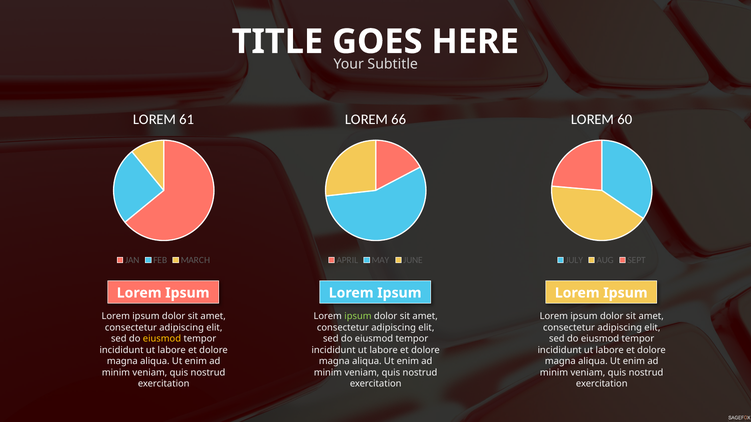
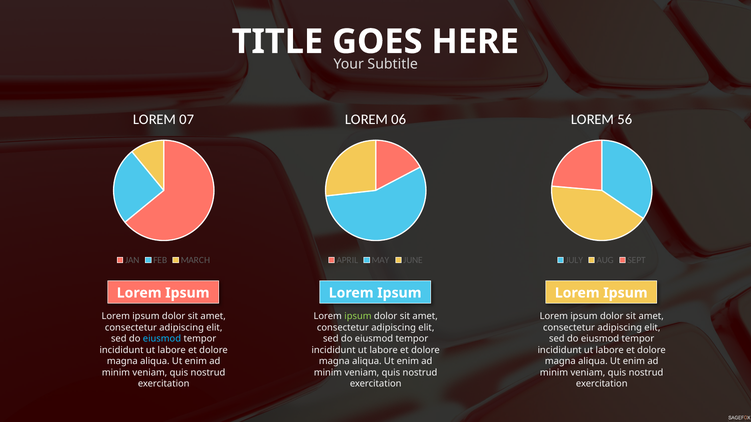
61: 61 -> 07 (187, 119)
66: 66 -> 06 (399, 119)
60: 60 -> 56 (625, 119)
eiusmod colour: yellow -> light blue (162, 339)
